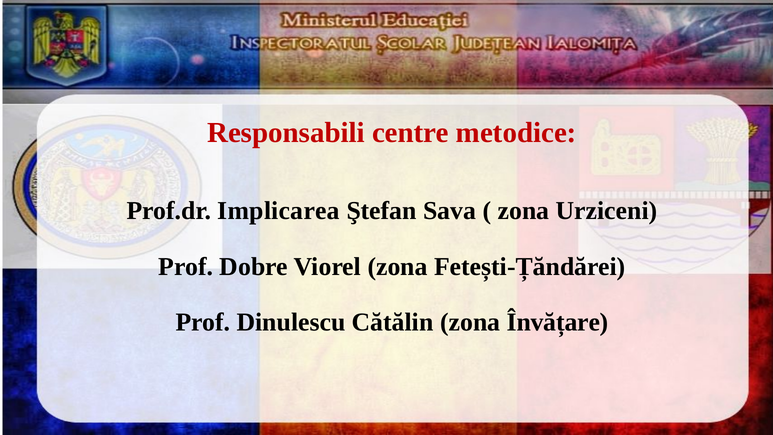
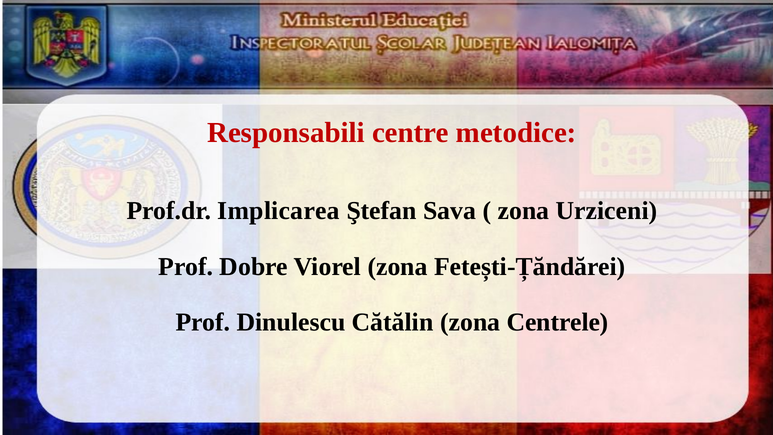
Învățare: Învățare -> Centrele (558, 322)
